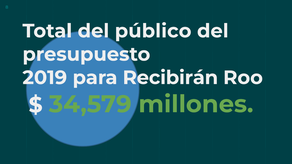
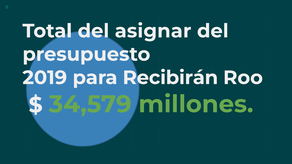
público: público -> asignar (153, 31)
